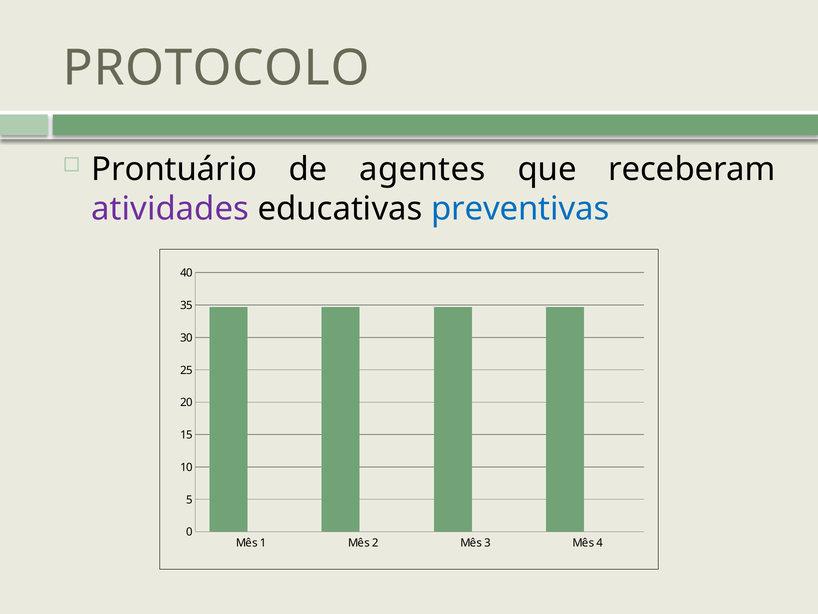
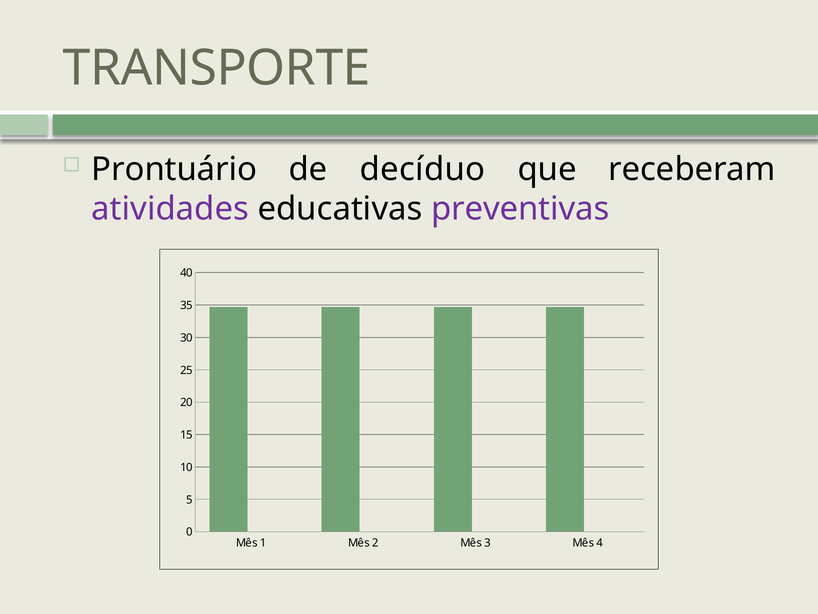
PROTOCOLO: PROTOCOLO -> TRANSPORTE (217, 68)
agentes: agentes -> decíduo (422, 169)
preventivas colour: blue -> purple (520, 209)
